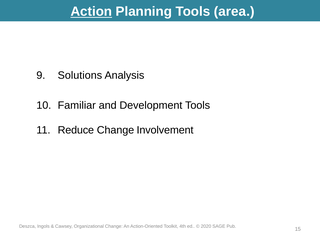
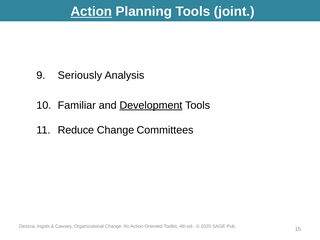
area: area -> joint (234, 12)
Solutions: Solutions -> Seriously (80, 75)
Development underline: none -> present (151, 105)
Involvement: Involvement -> Committees (165, 130)
